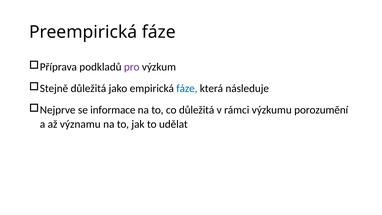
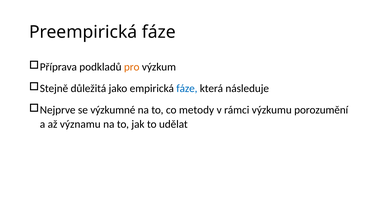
pro colour: purple -> orange (132, 67)
informace: informace -> výzkumné (113, 110)
co důležitá: důležitá -> metody (197, 110)
